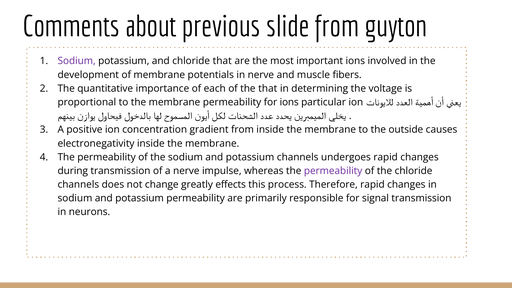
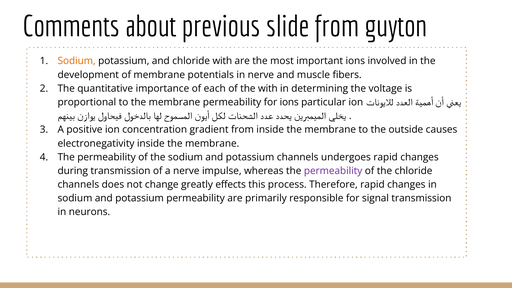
Sodium colour: purple -> orange (77, 61)
chloride that: that -> with (222, 61)
the that: that -> with (268, 88)
